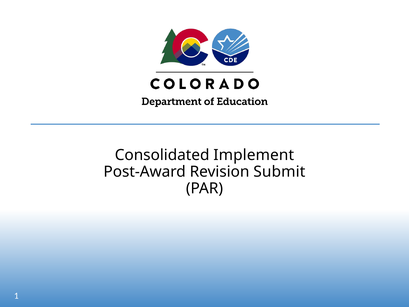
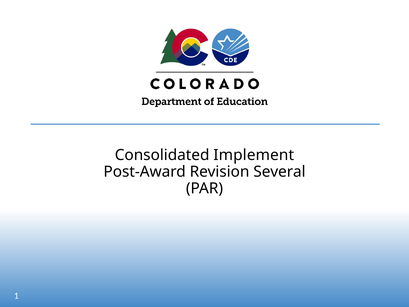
Submit: Submit -> Several (279, 172)
